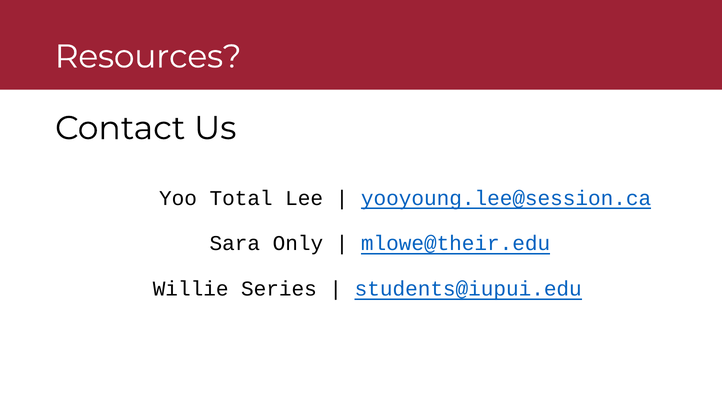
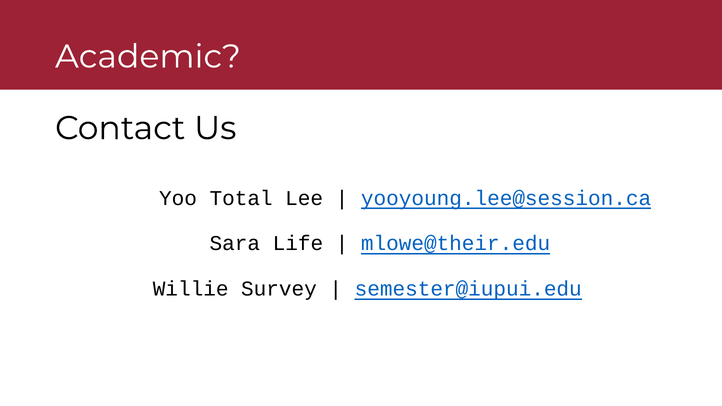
Resources: Resources -> Academic (148, 57)
Only: Only -> Life (298, 244)
Series: Series -> Survey (279, 289)
students@iupui.edu: students@iupui.edu -> semester@iupui.edu (468, 289)
